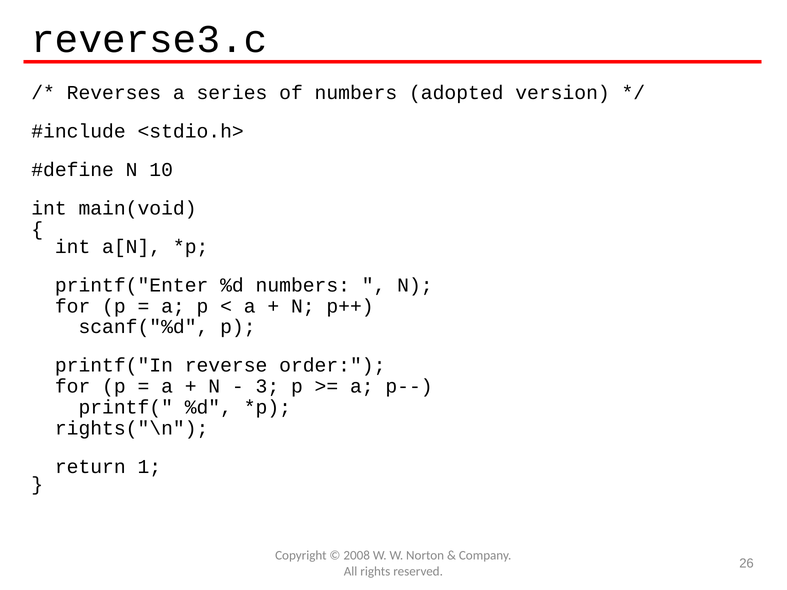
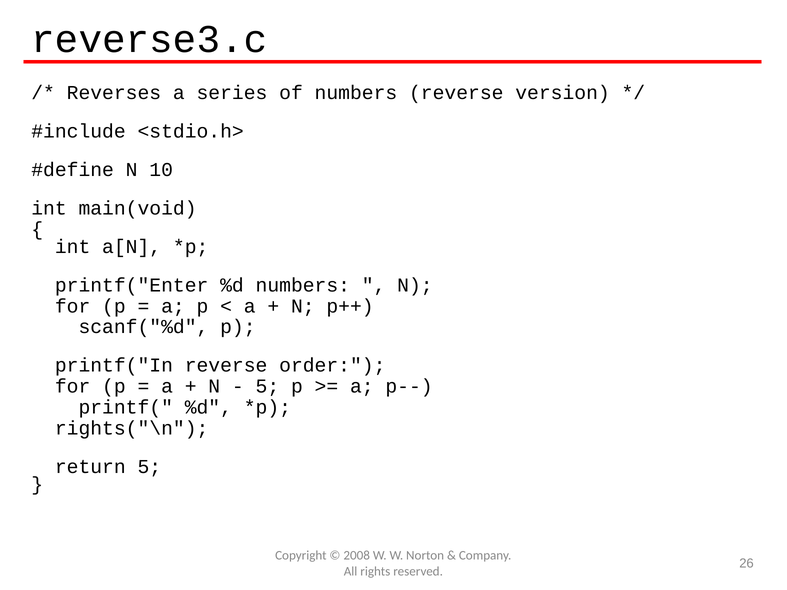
numbers adopted: adopted -> reverse (456, 93)
3: 3 -> 5 (267, 387)
return 1: 1 -> 5 (149, 467)
